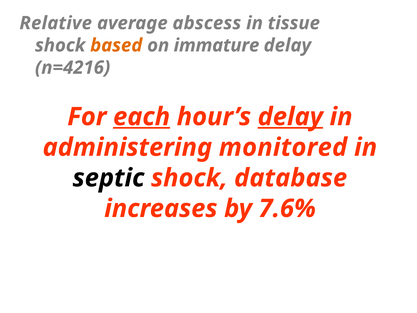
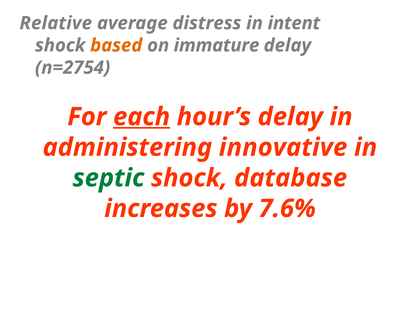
abscess: abscess -> distress (207, 23)
tissue: tissue -> intent (294, 23)
n=4216: n=4216 -> n=2754 (73, 68)
delay underline: present -> none (290, 117)
monitored: monitored -> innovative (283, 147)
septic colour: black -> green (109, 178)
